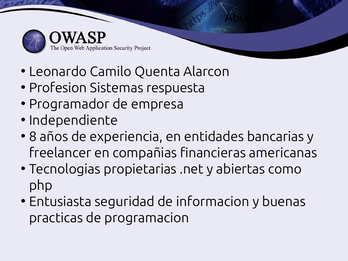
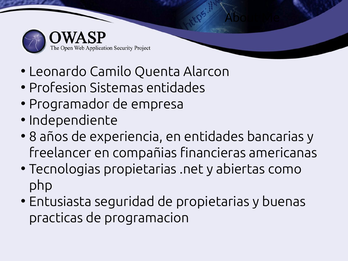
Sistemas respuesta: respuesta -> entidades (176, 88)
de informacion: informacion -> propietarias (213, 202)
